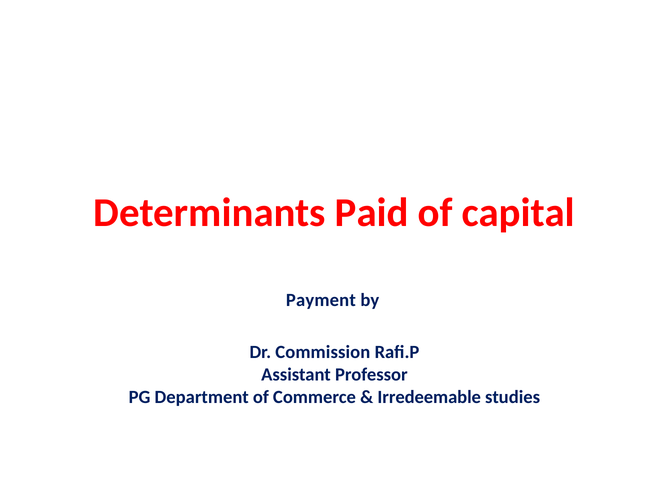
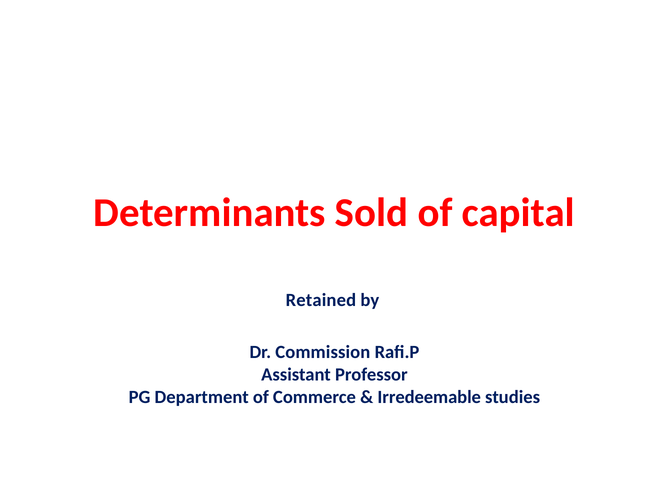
Paid: Paid -> Sold (372, 212)
Payment: Payment -> Retained (321, 300)
